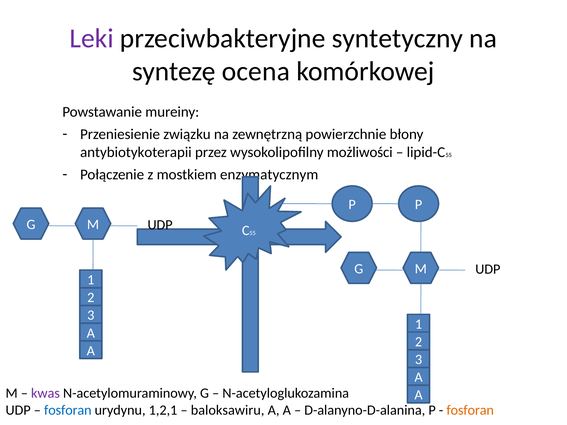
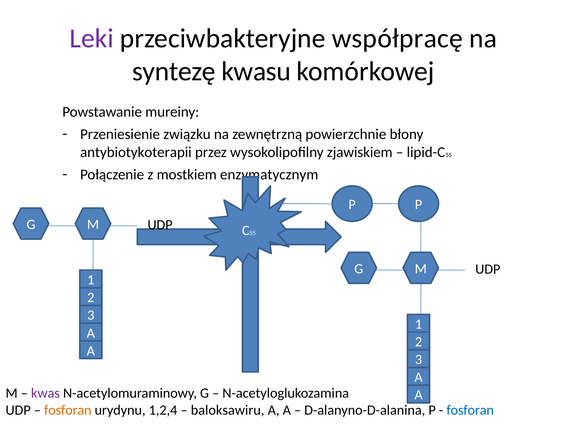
syntetyczny: syntetyczny -> współpracę (397, 38)
ocena: ocena -> kwasu (256, 71)
możliwości: możliwości -> zjawiskiem (360, 152)
fosforan colour: blue -> orange (68, 410)
1,2,1: 1,2,1 -> 1,2,4 (163, 410)
fosforan colour: orange -> blue (470, 410)
